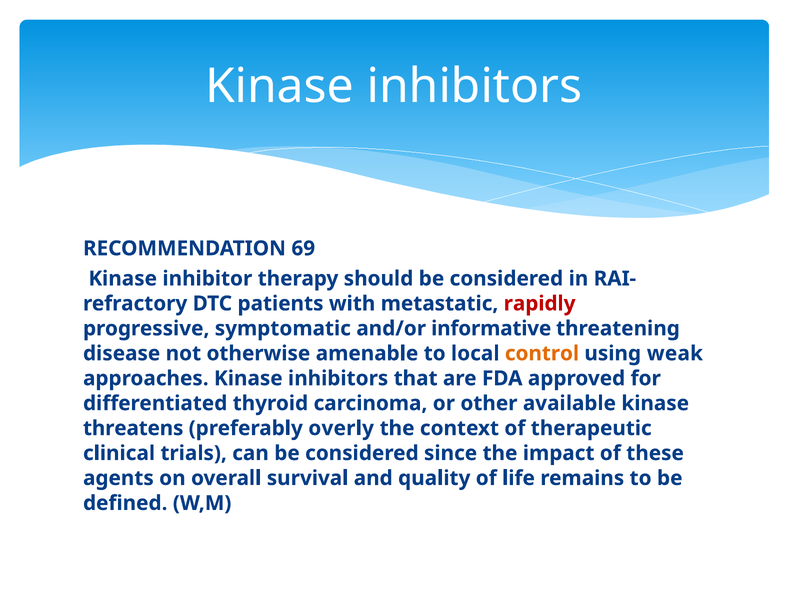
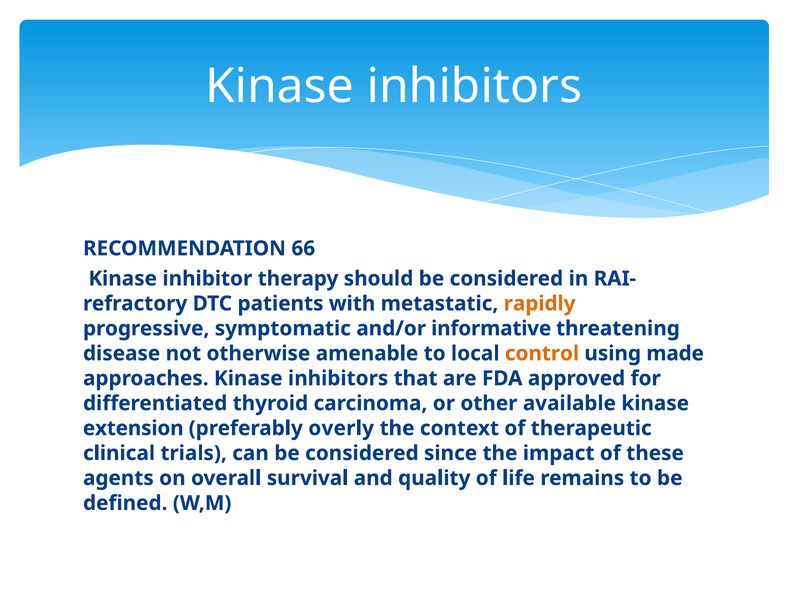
69: 69 -> 66 (303, 248)
rapidly colour: red -> orange (540, 304)
weak: weak -> made (675, 353)
threatens: threatens -> extension (133, 428)
